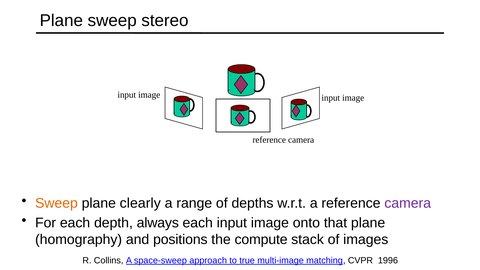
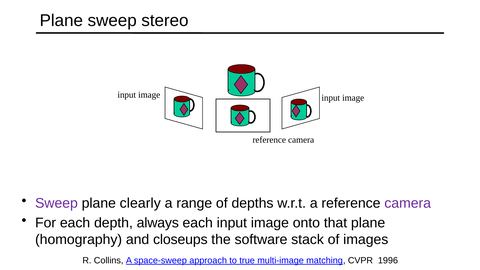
Sweep colour: orange -> purple (56, 203)
positions: positions -> closeups (180, 240)
compute: compute -> software (261, 240)
